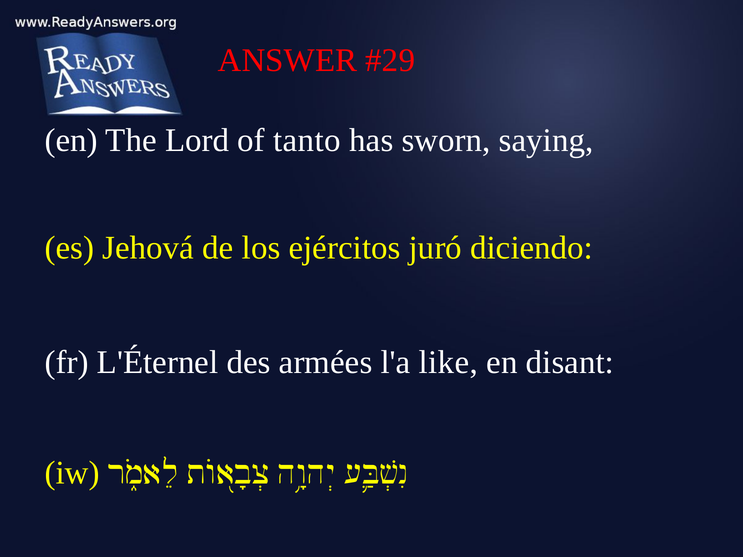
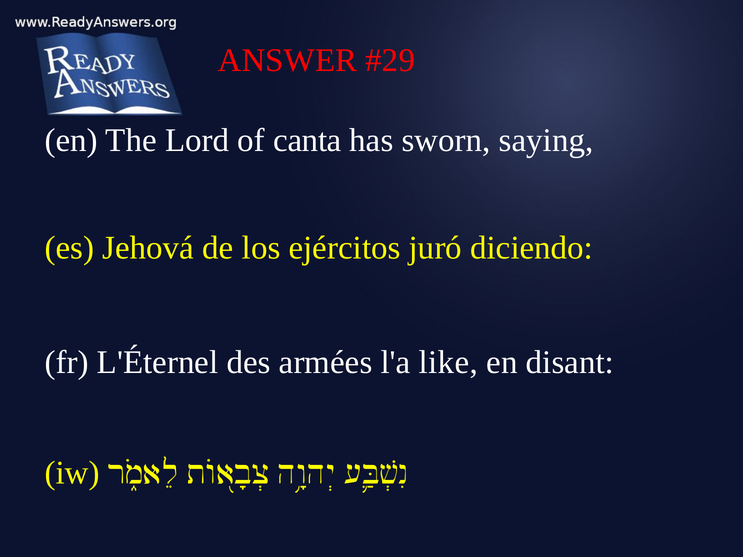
tanto: tanto -> canta (307, 140)
